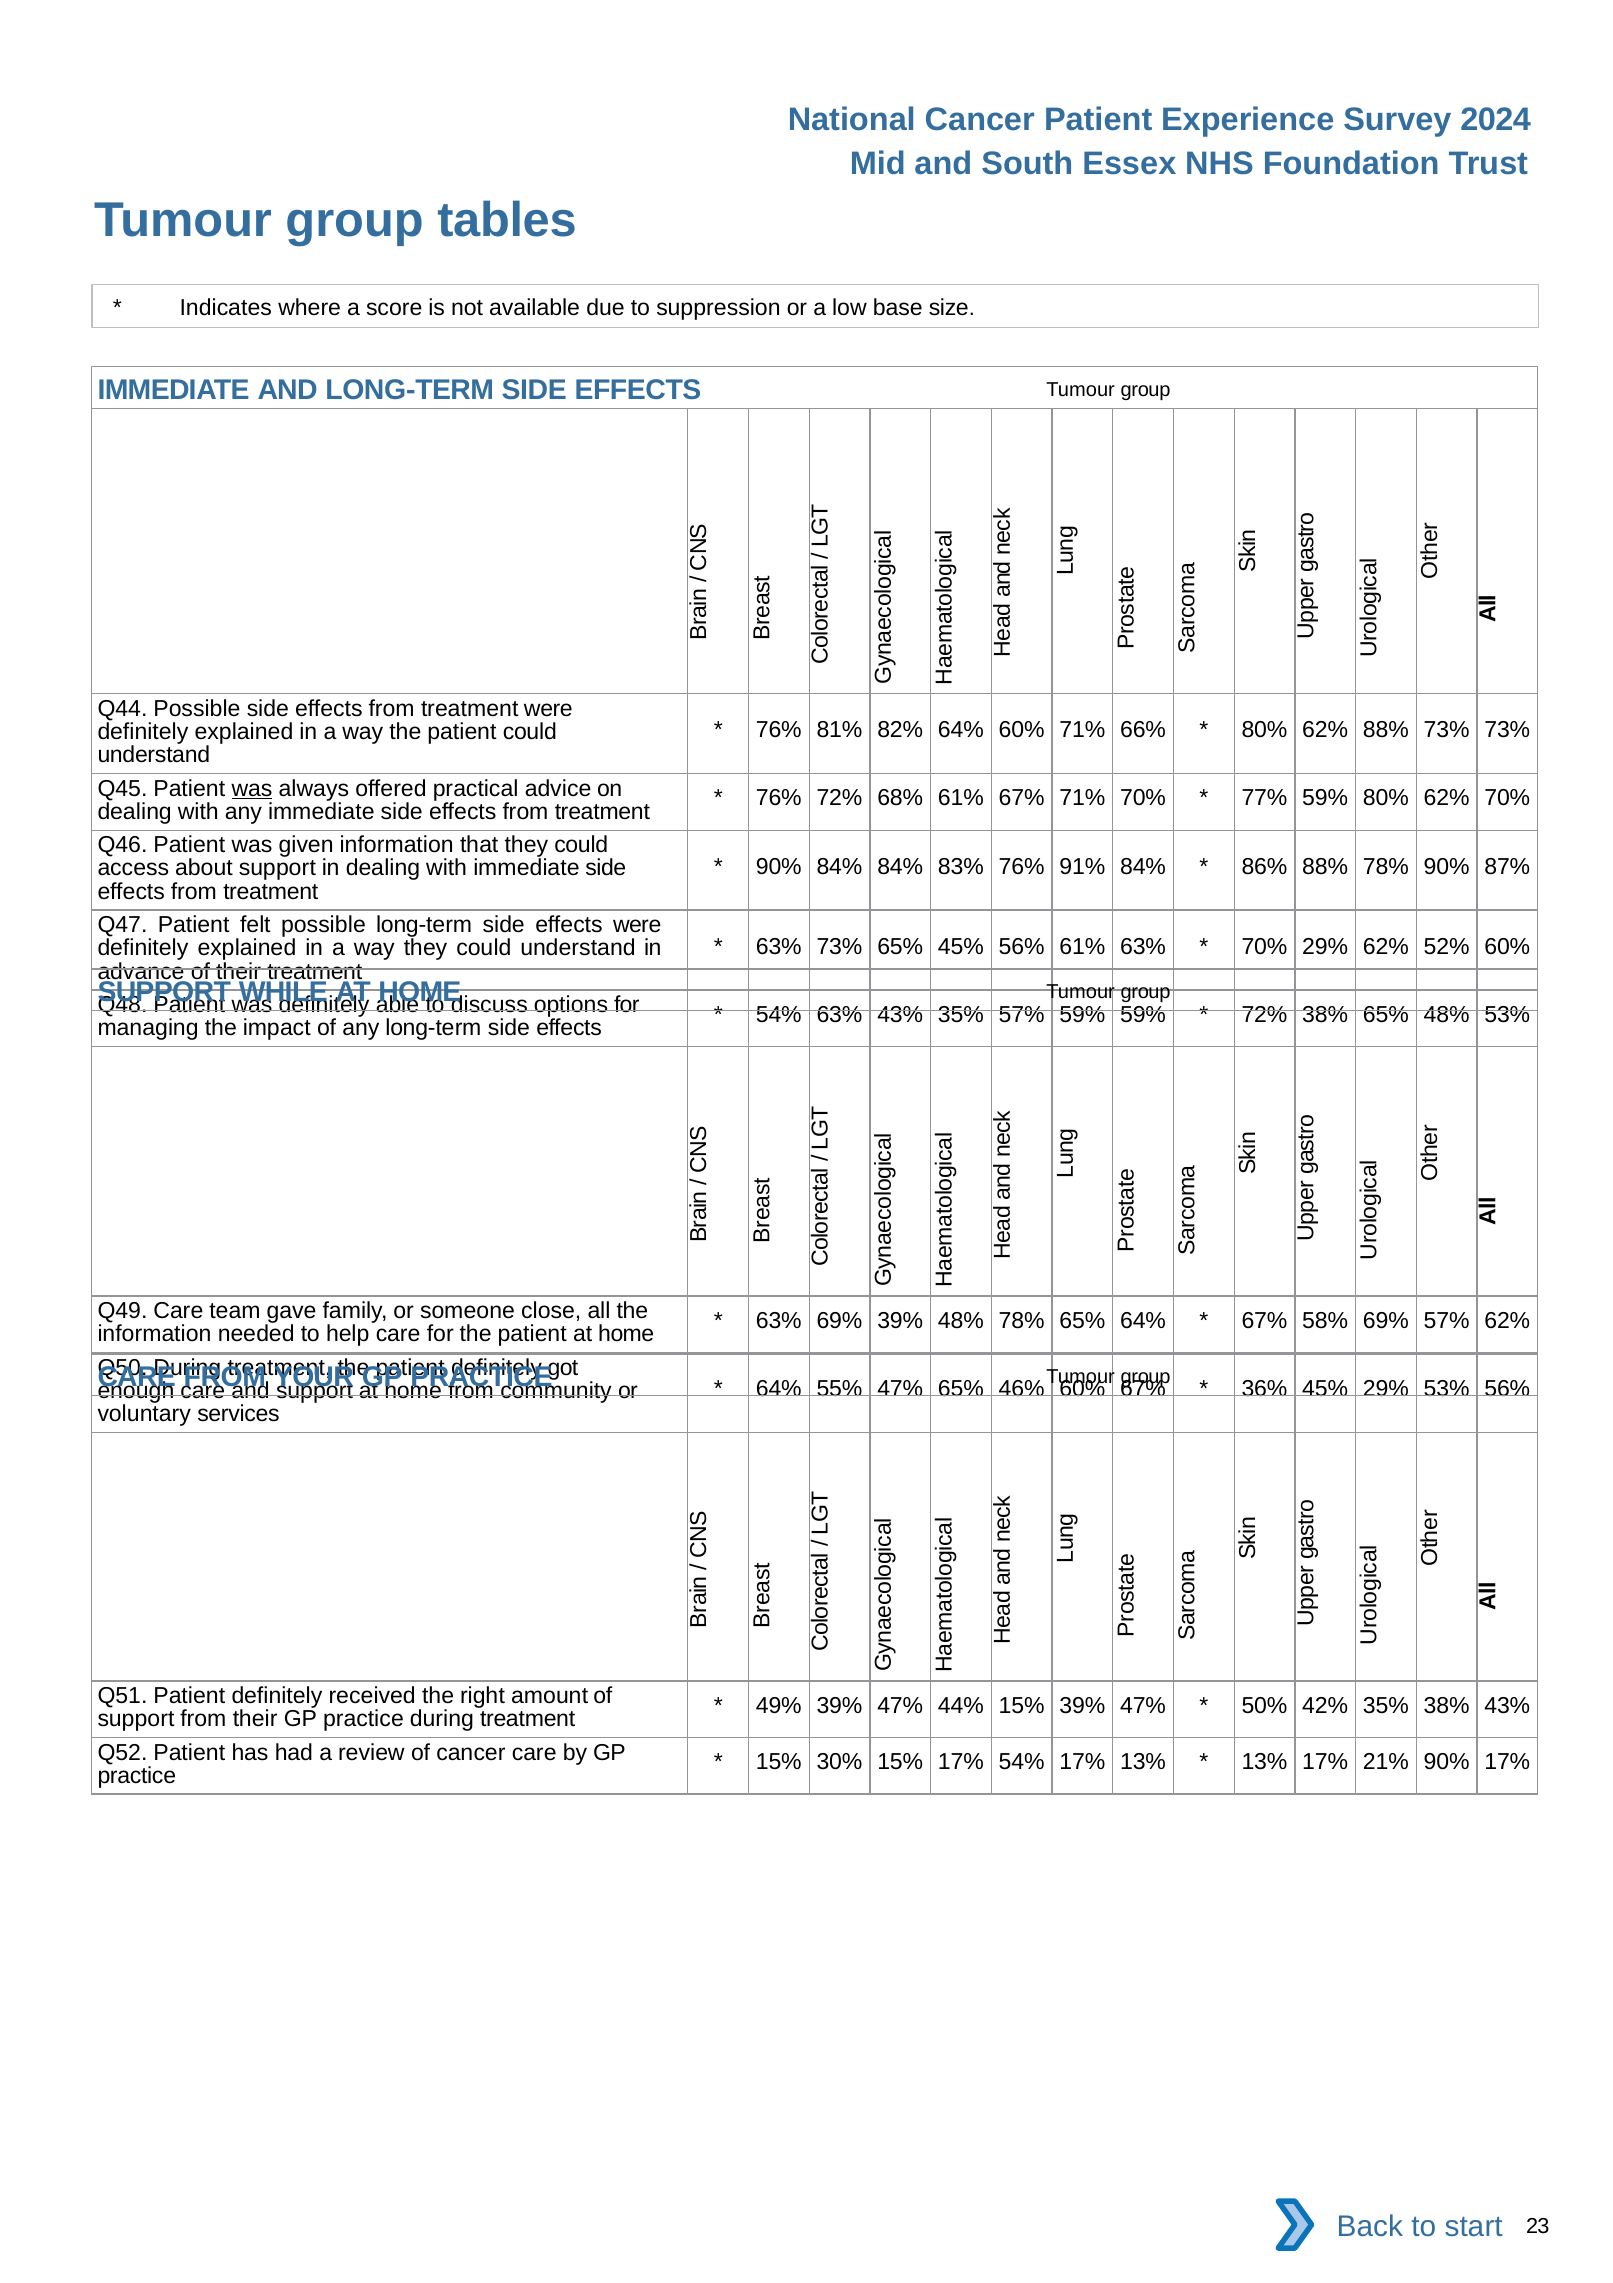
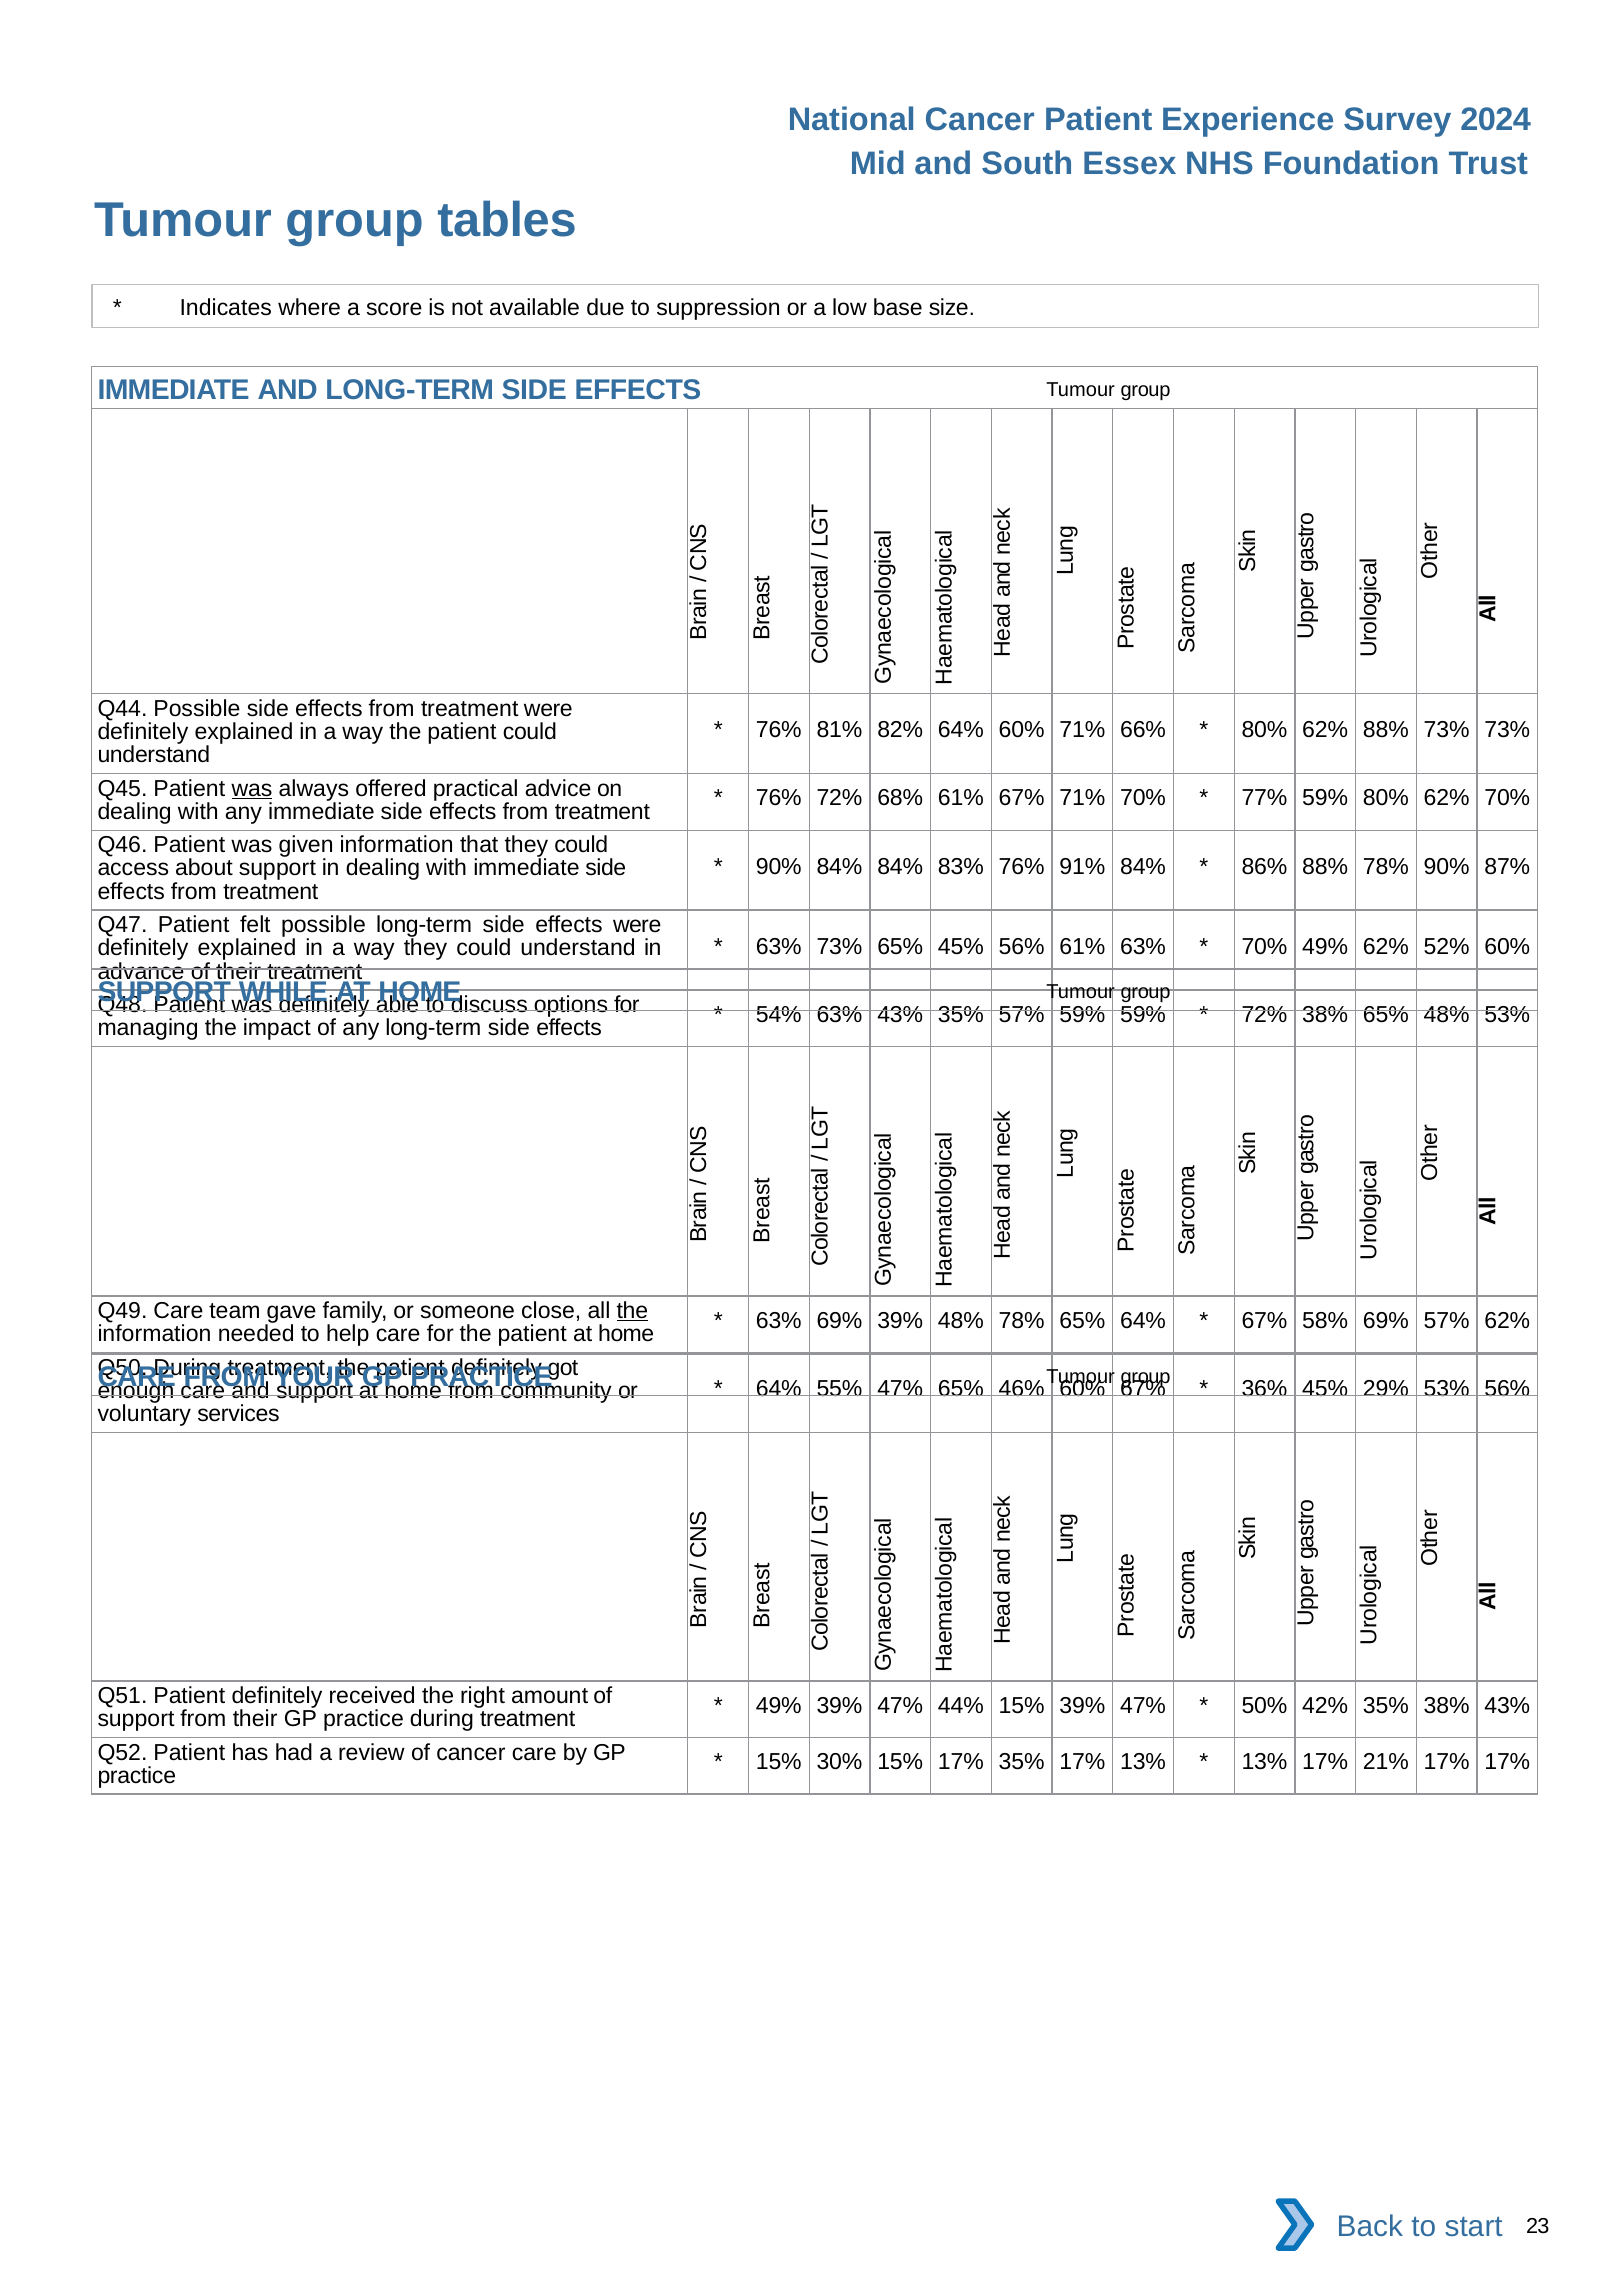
70% 29%: 29% -> 49% (1325, 946)
the underline: none -> present (632, 1311)
17% 54%: 54% -> 35% (1022, 1762)
21% 90%: 90% -> 17% (1447, 1762)
